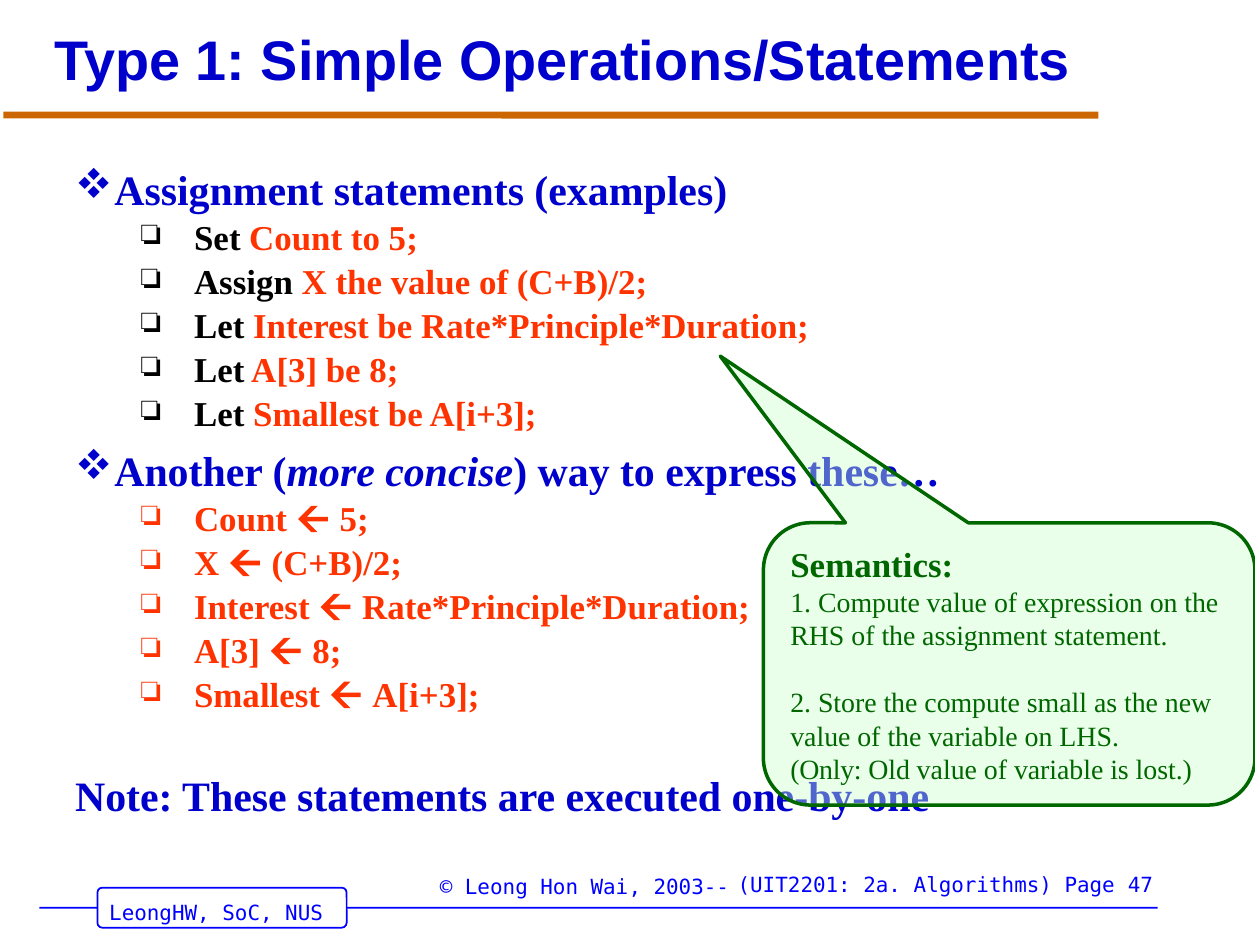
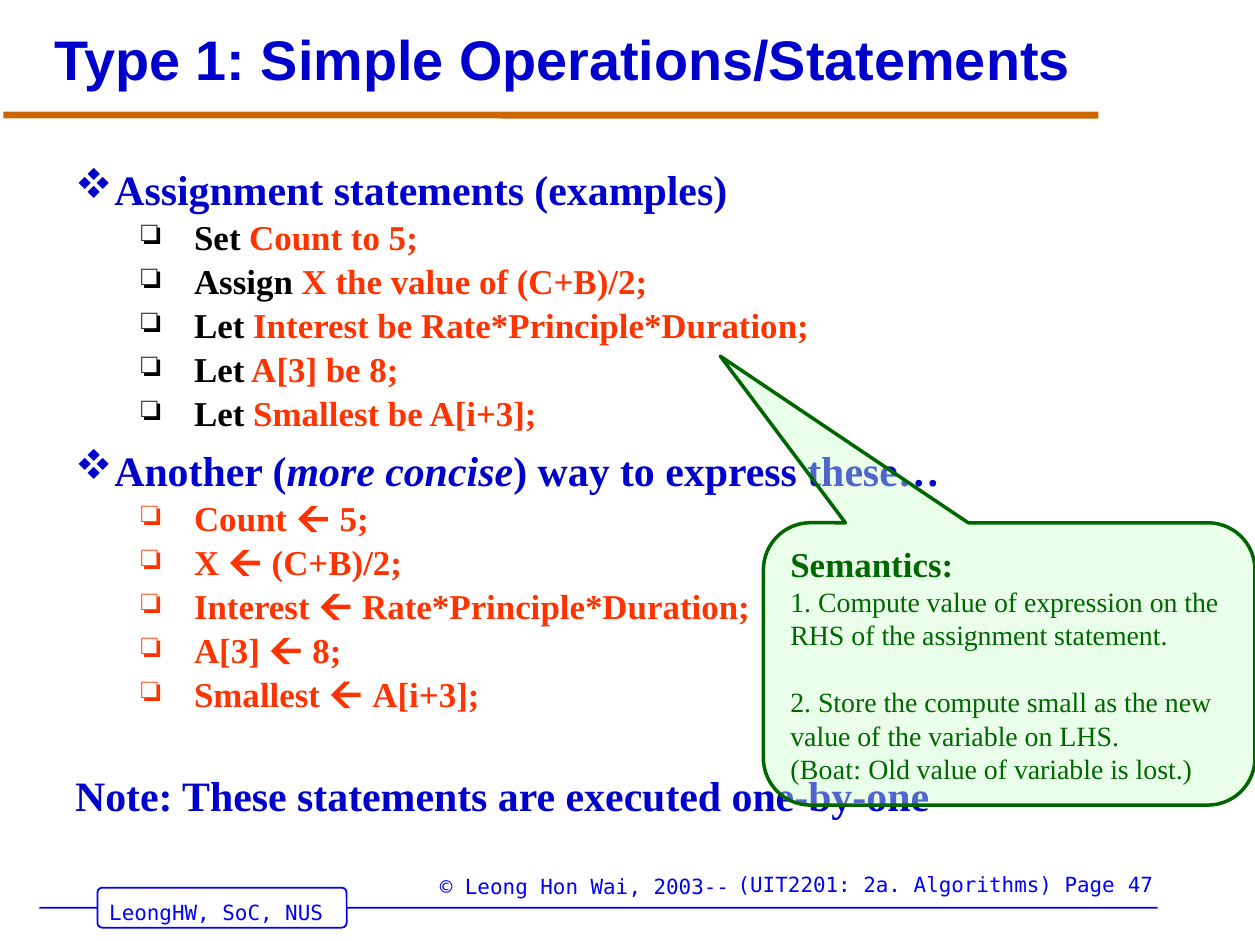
Only: Only -> Boat (826, 771)
